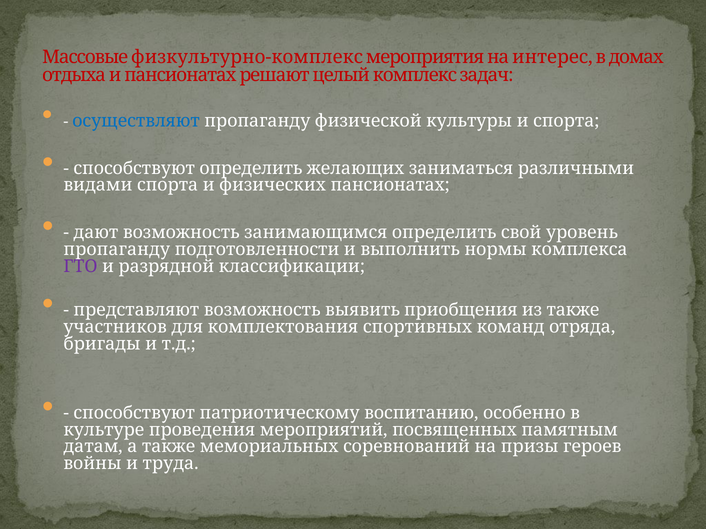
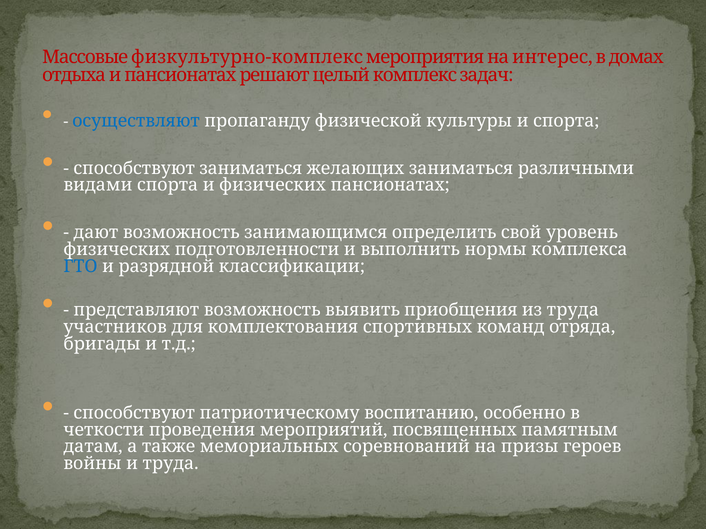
способствуют определить: определить -> заниматься (251, 168)
пропаганду: пропаганду -> физических (117, 250)
ГТО colour: purple -> blue (80, 267)
из также: также -> труда (573, 310)
культуре: культуре -> четкости (104, 430)
